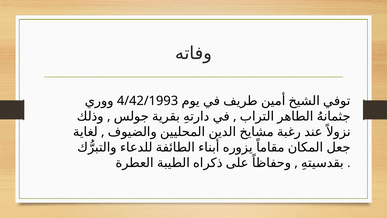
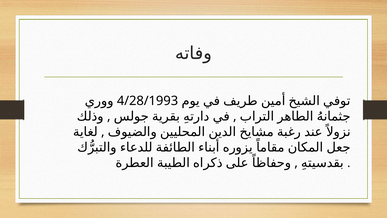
4/42/1993: 4/42/1993 -> 4/28/1993 (148, 101)
